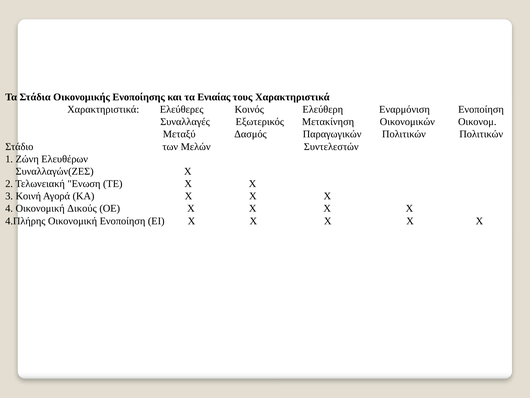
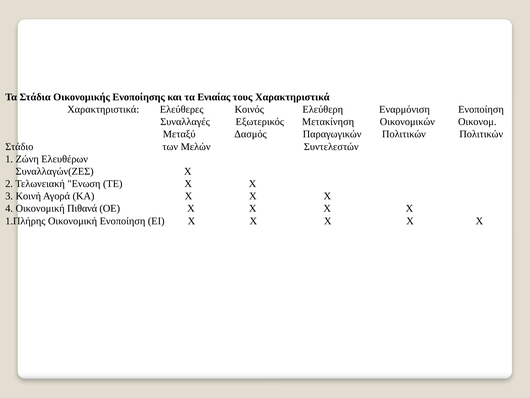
Δικούς: Δικούς -> Πιθανά (82, 208)
4.Πλήρης: 4.Πλήρης -> 1.Πλήρης (25, 221)
